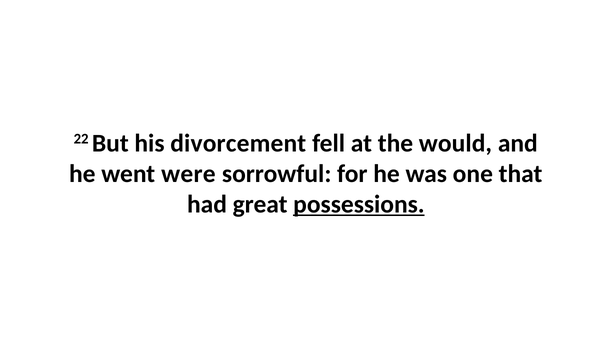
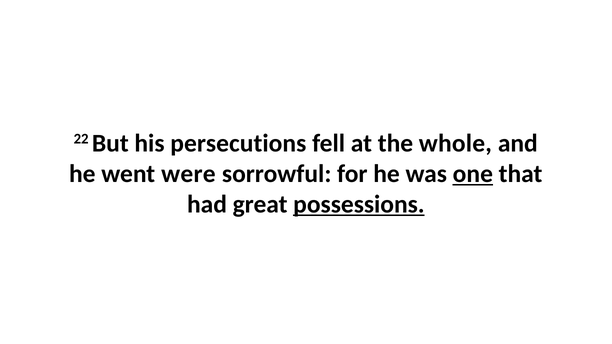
divorcement: divorcement -> persecutions (238, 143)
would: would -> whole (455, 143)
one underline: none -> present (473, 174)
